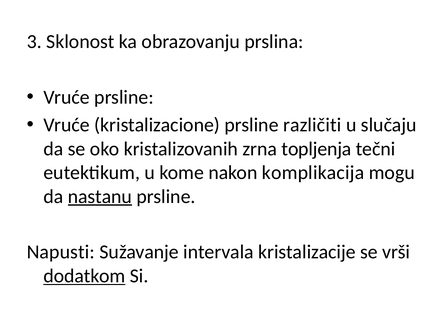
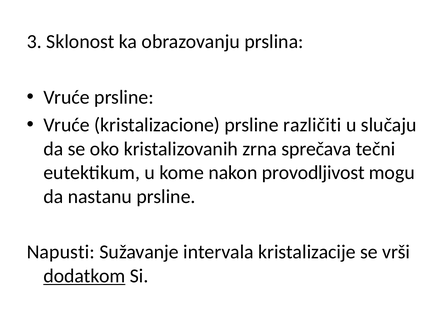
topljenja: topljenja -> sprečava (317, 149)
komplikacija: komplikacija -> provodljivost (313, 172)
nastanu underline: present -> none (100, 196)
